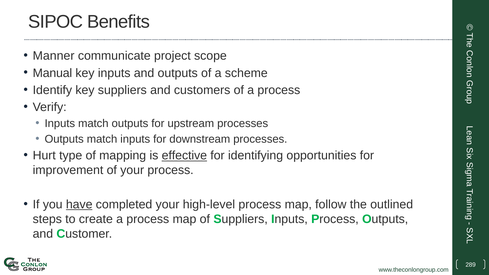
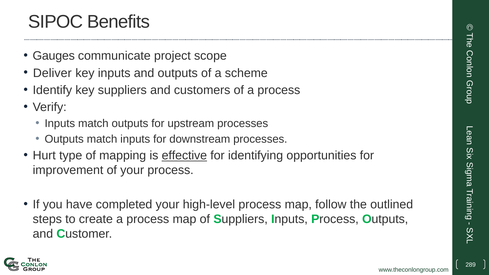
Manner: Manner -> Gauges (54, 56)
Manual: Manual -> Deliver (52, 73)
have underline: present -> none (79, 205)
